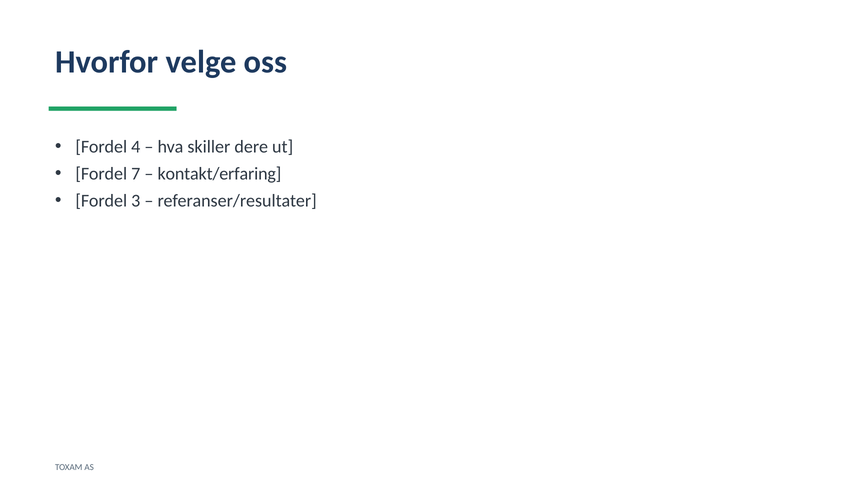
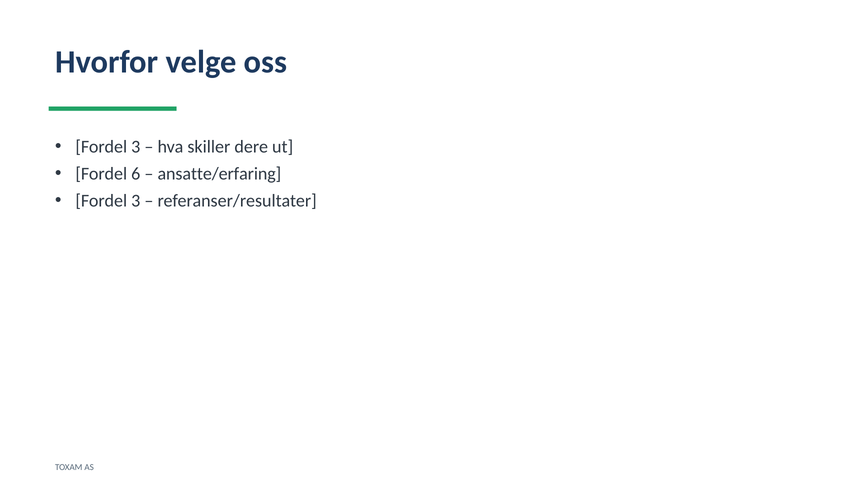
4: 4 -> 3 (136, 147)
7: 7 -> 6 (136, 174)
kontakt/erfaring: kontakt/erfaring -> ansatte/erfaring (219, 174)
